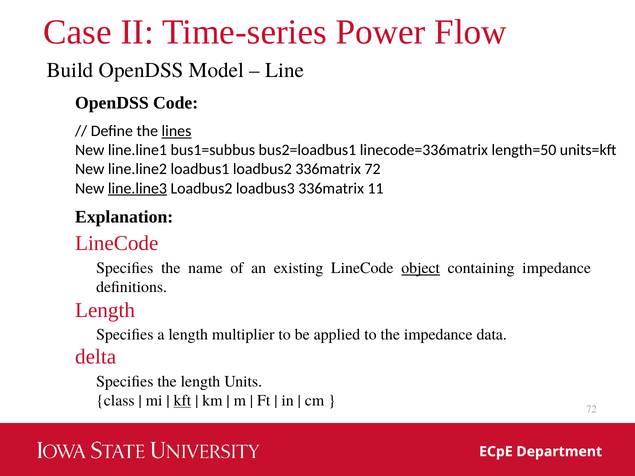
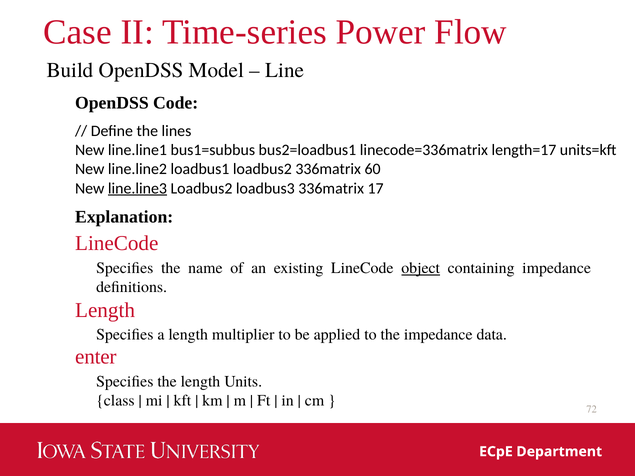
lines underline: present -> none (176, 131)
length=50: length=50 -> length=17 (524, 150)
336matrix 72: 72 -> 60 (373, 169)
11: 11 -> 17 (376, 188)
delta: delta -> enter (96, 357)
kft underline: present -> none (182, 401)
